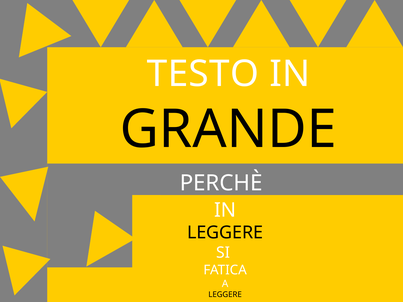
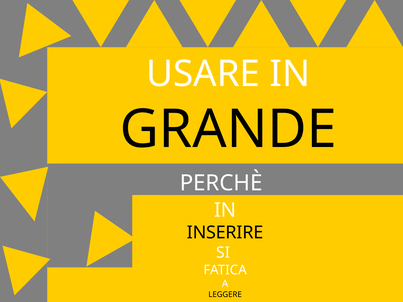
TESTO: TESTO -> USARE (203, 74)
LEGGERE: LEGGERE -> INSERIRE (225, 233)
